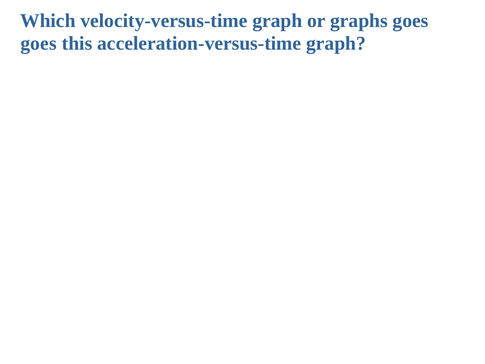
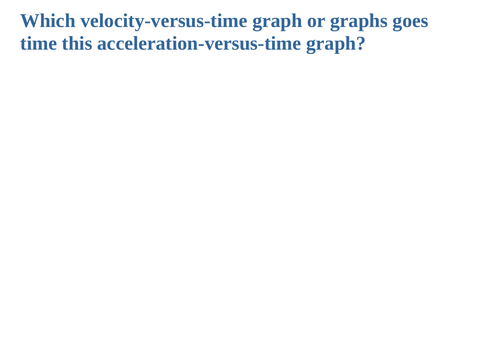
goes: goes -> time (39, 43)
